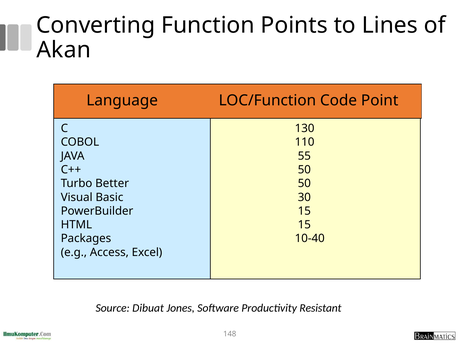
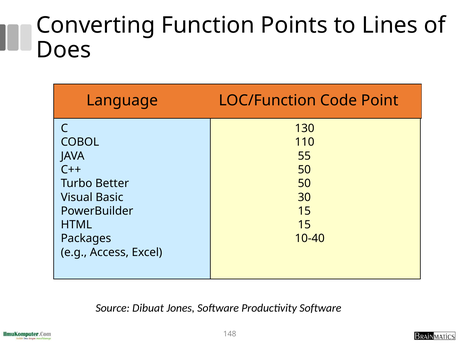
Akan: Akan -> Does (64, 50)
Productivity Resistant: Resistant -> Software (320, 308)
